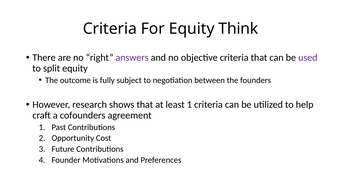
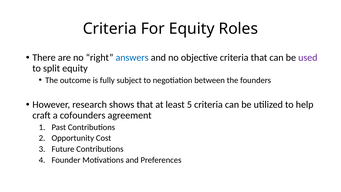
Think: Think -> Roles (238, 29)
answers colour: purple -> blue (132, 58)
least 1: 1 -> 5 (189, 105)
